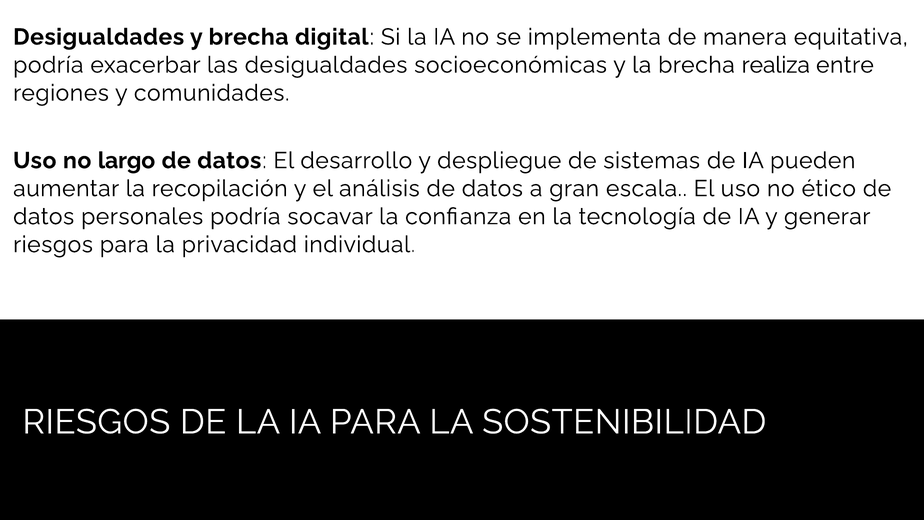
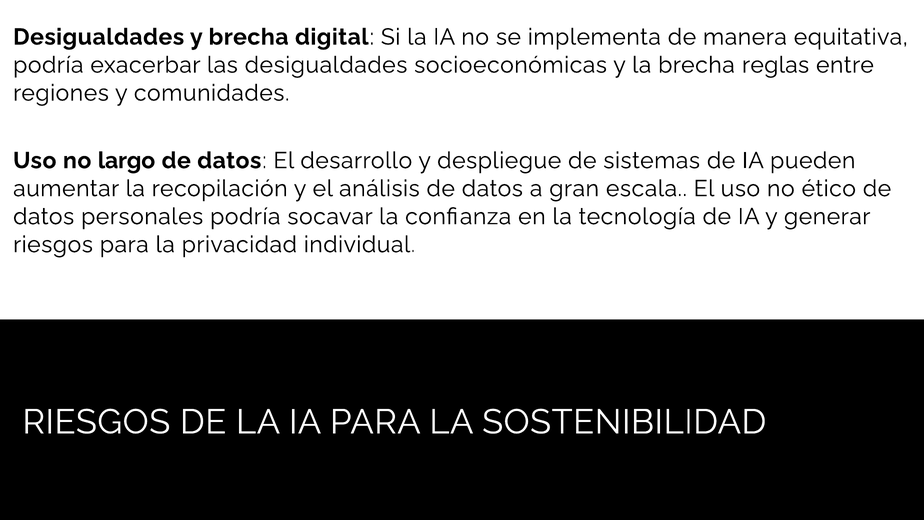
realiza: realiza -> reglas (776, 65)
